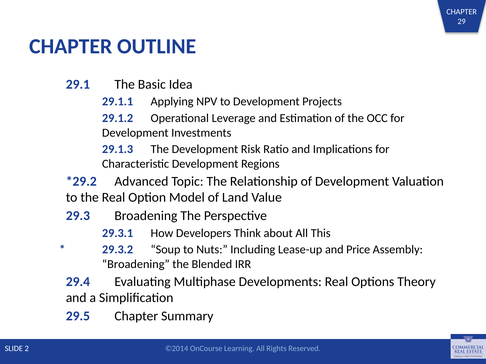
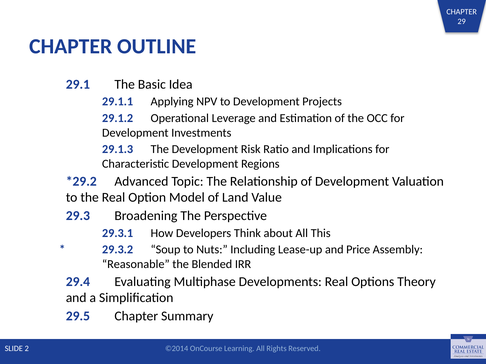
Broadening: Broadening -> Reasonable (136, 265)
